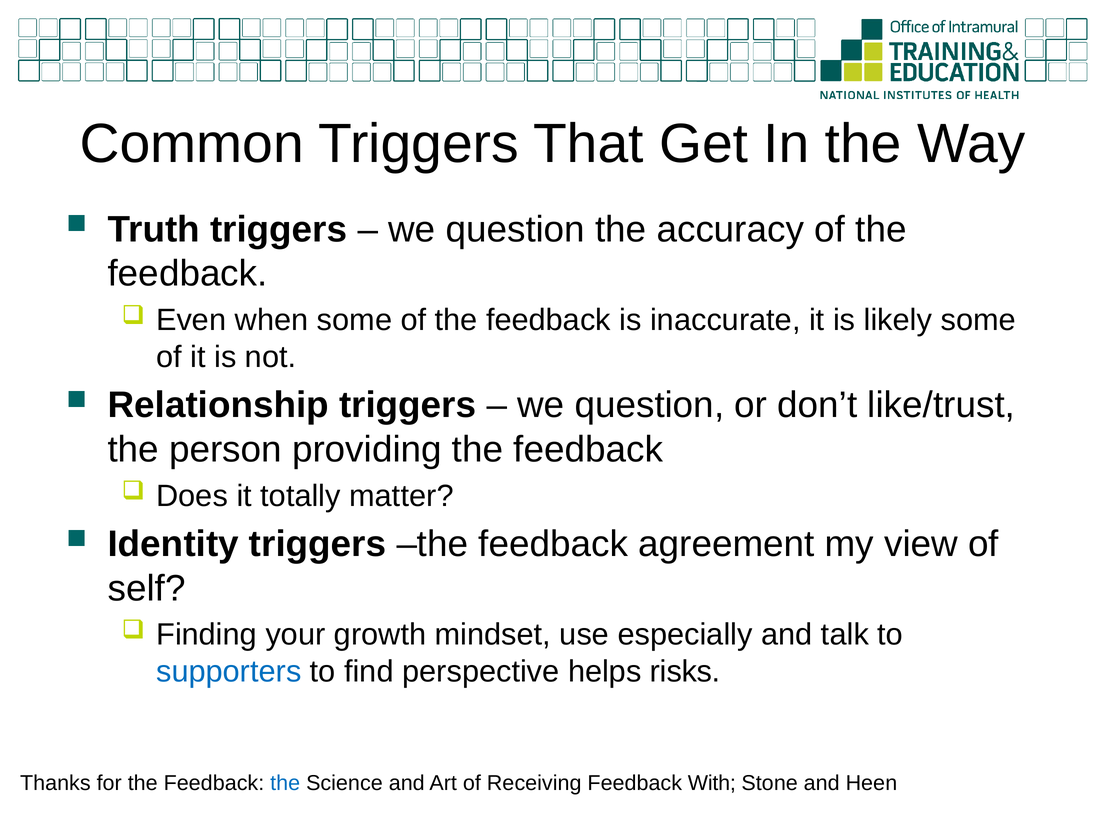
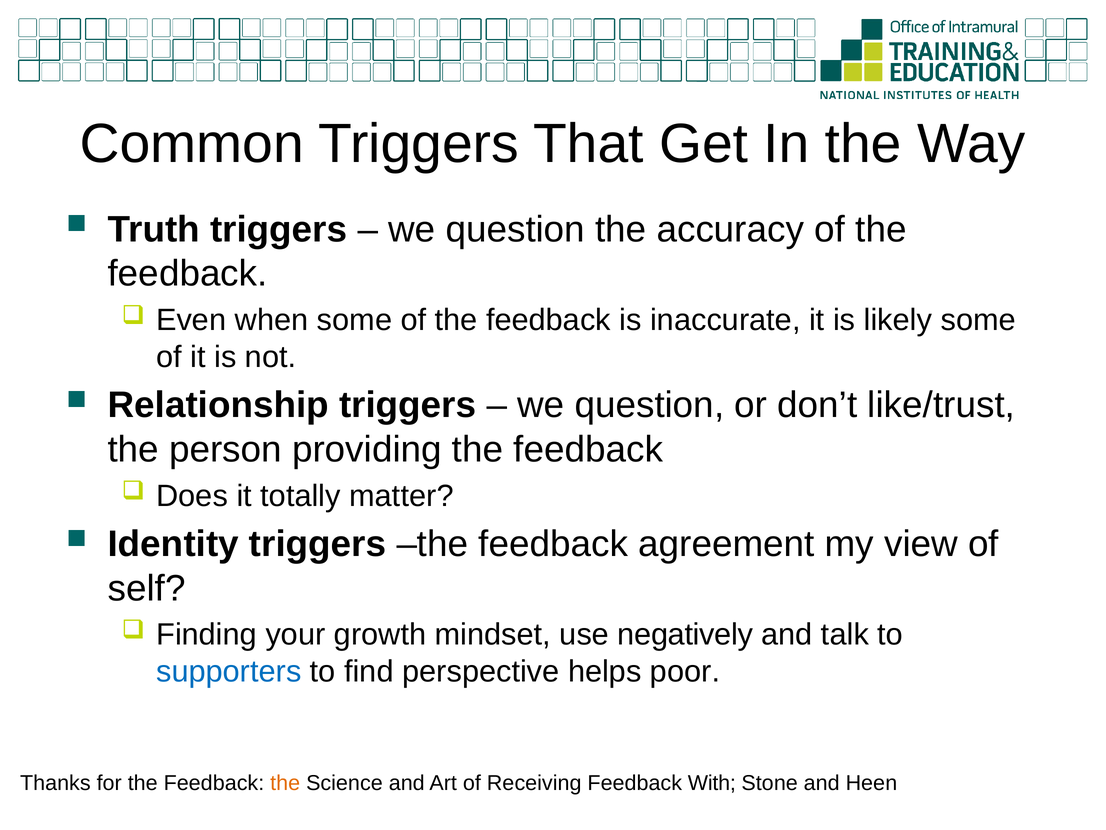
especially: especially -> negatively (685, 634)
risks: risks -> poor (685, 671)
the colour: blue -> orange (285, 782)
